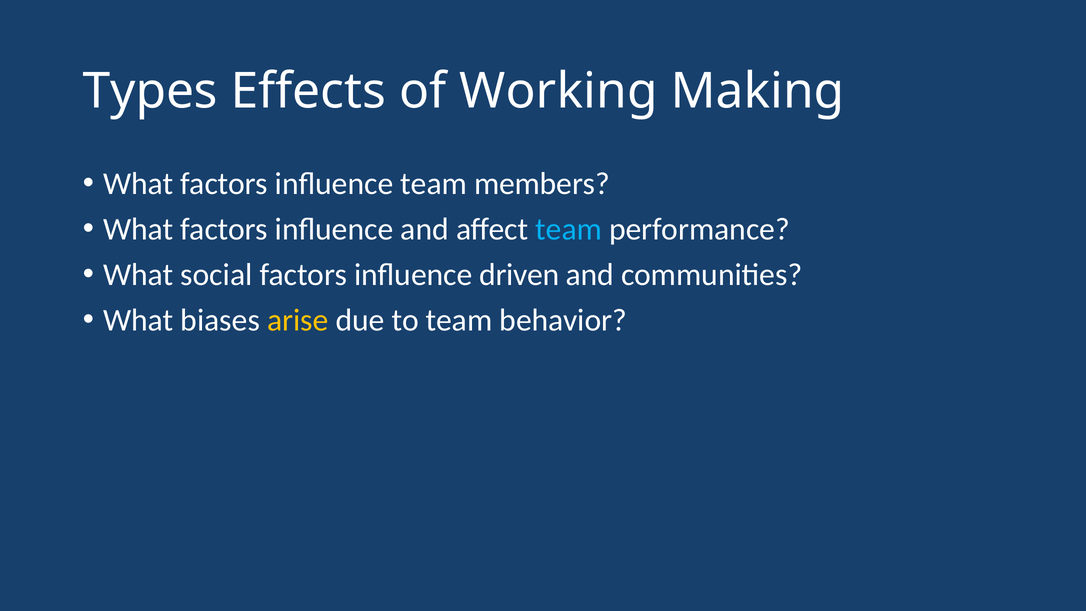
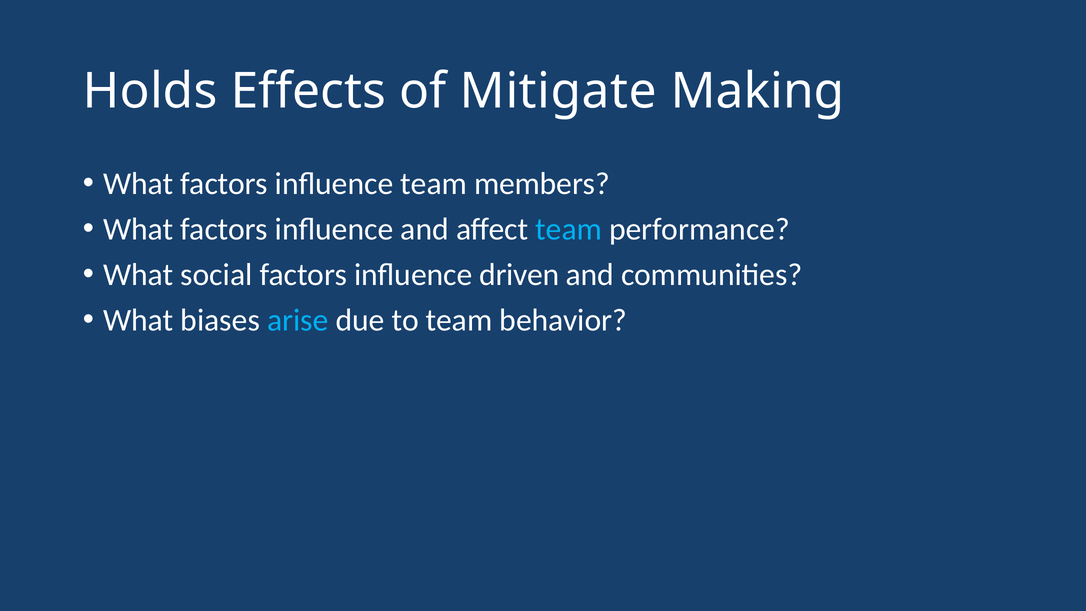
Types: Types -> Holds (150, 91)
Working: Working -> Mitigate (558, 91)
arise colour: yellow -> light blue (298, 320)
